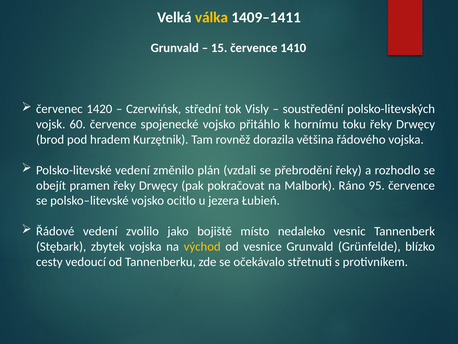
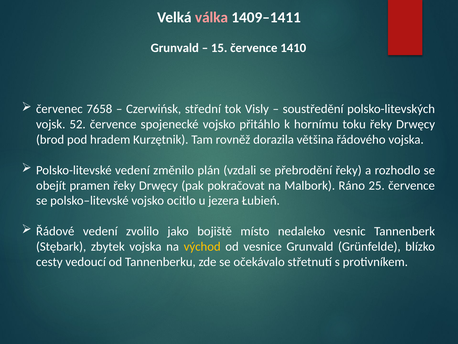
válka colour: yellow -> pink (211, 18)
1420: 1420 -> 7658 (99, 109)
60: 60 -> 52 (78, 124)
95: 95 -> 25 (377, 185)
